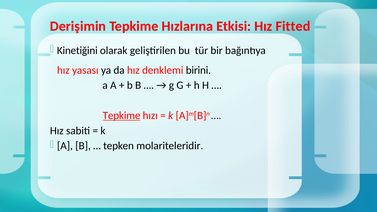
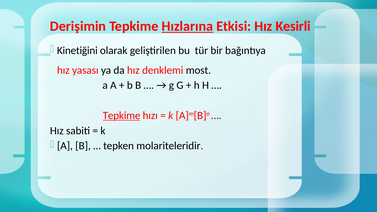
Hızlarına underline: none -> present (187, 26)
Fitted: Fitted -> Kesirli (293, 26)
birini: birini -> most (198, 70)
